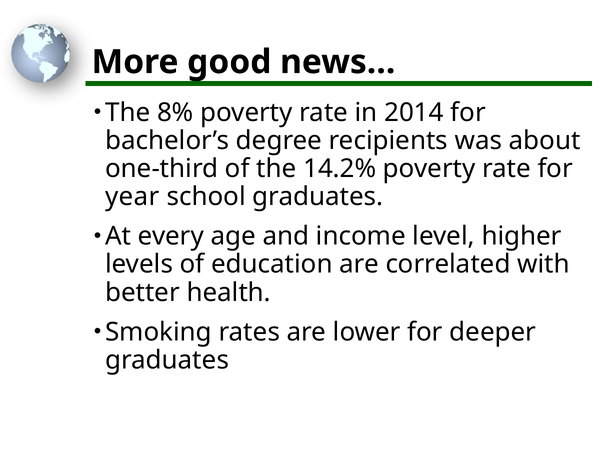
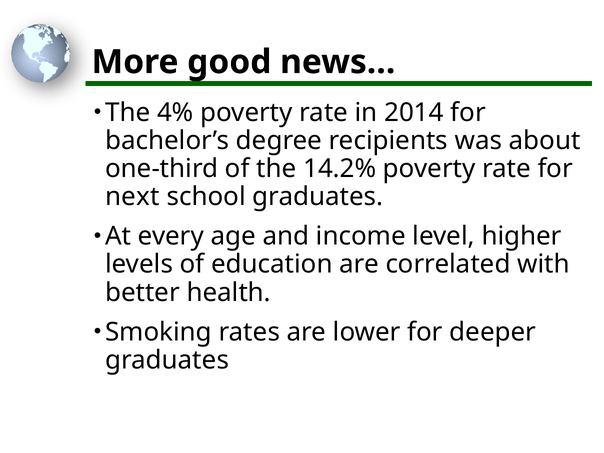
8%: 8% -> 4% (175, 113)
year: year -> next (132, 197)
